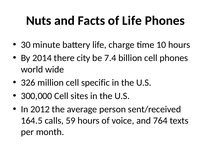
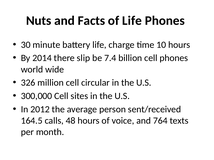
city: city -> slip (83, 58)
specific: specific -> circular (95, 83)
59: 59 -> 48 (71, 121)
